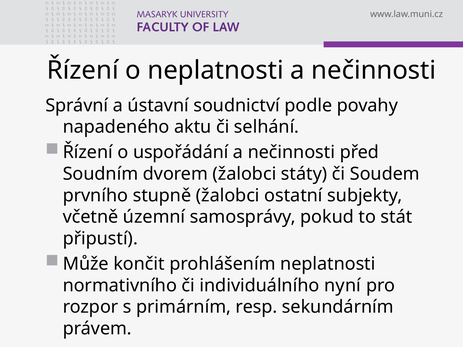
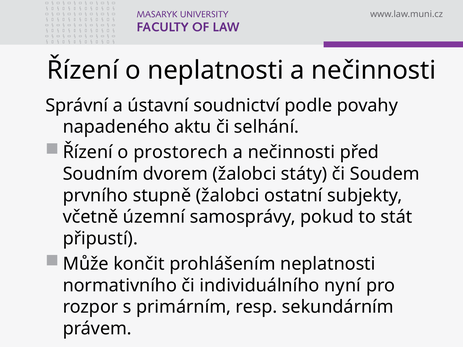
uspořádání: uspořádání -> prostorech (181, 152)
